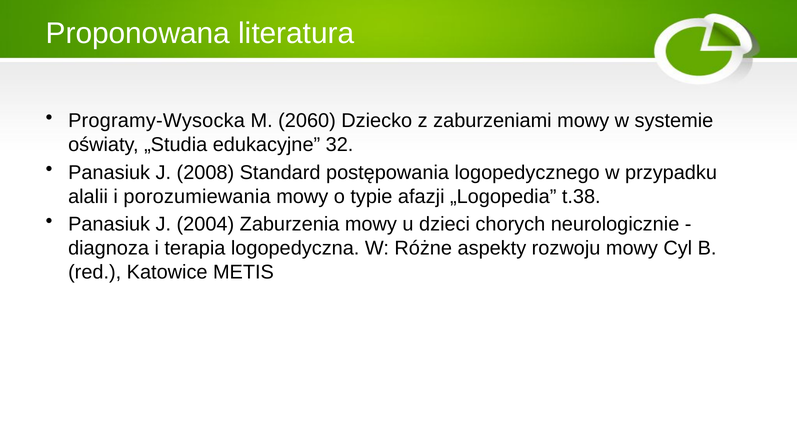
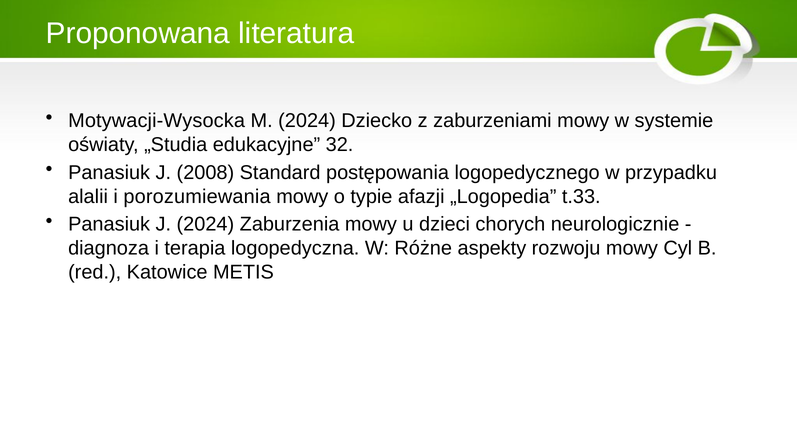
Programy-Wysocka: Programy-Wysocka -> Motywacji-Wysocka (157, 121)
M 2060: 2060 -> 2024 (307, 121)
t.38: t.38 -> t.33 (581, 197)
J 2004: 2004 -> 2024 (205, 225)
